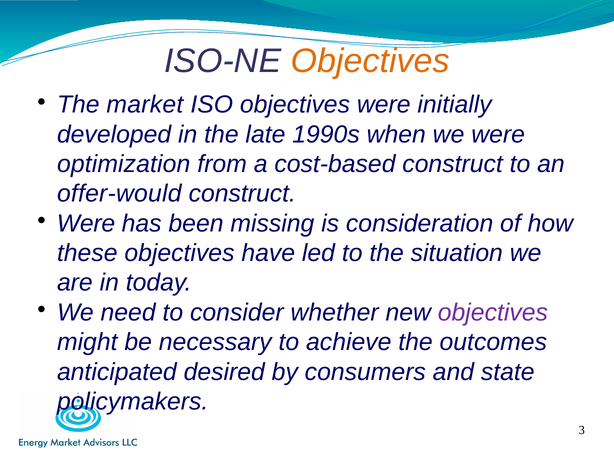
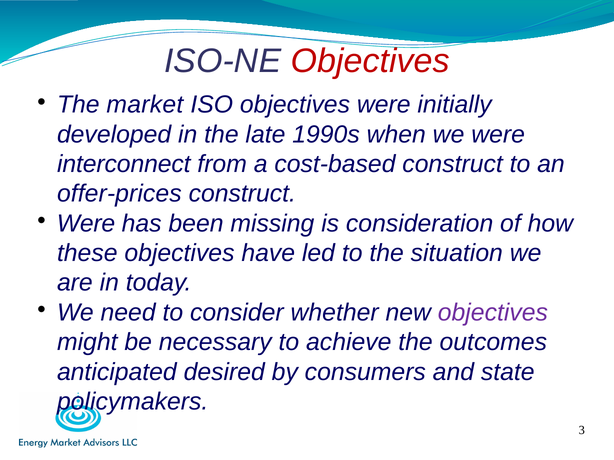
Objectives colour: orange -> red (370, 61)
optimization: optimization -> interconnect (124, 164)
offer-would: offer-would -> offer-prices (119, 194)
